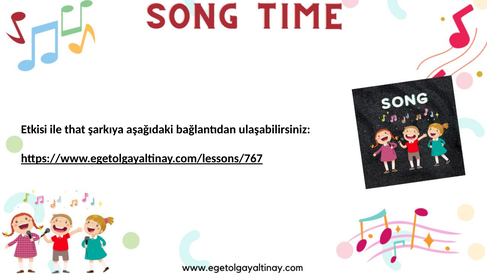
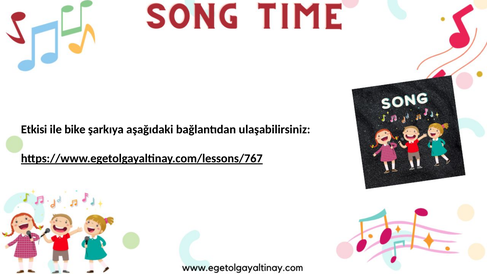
that: that -> bike (75, 129)
